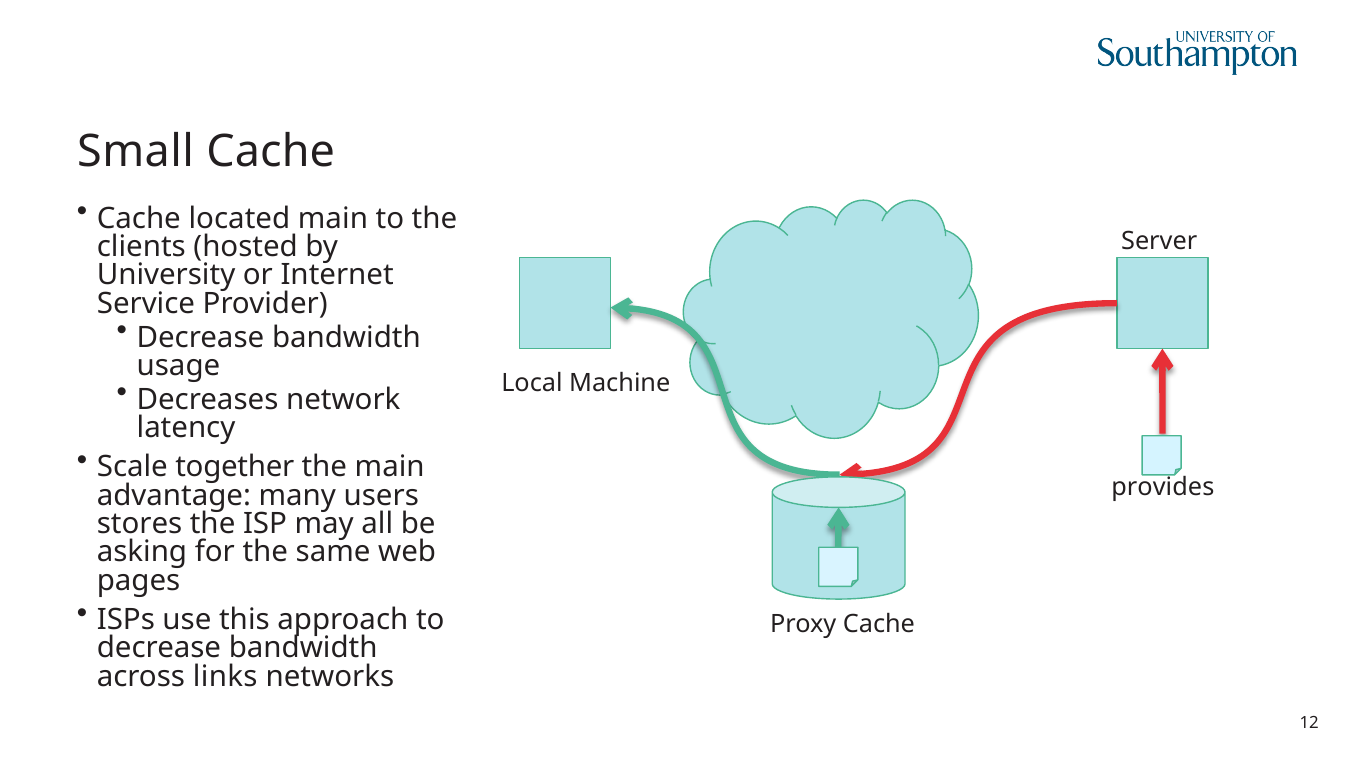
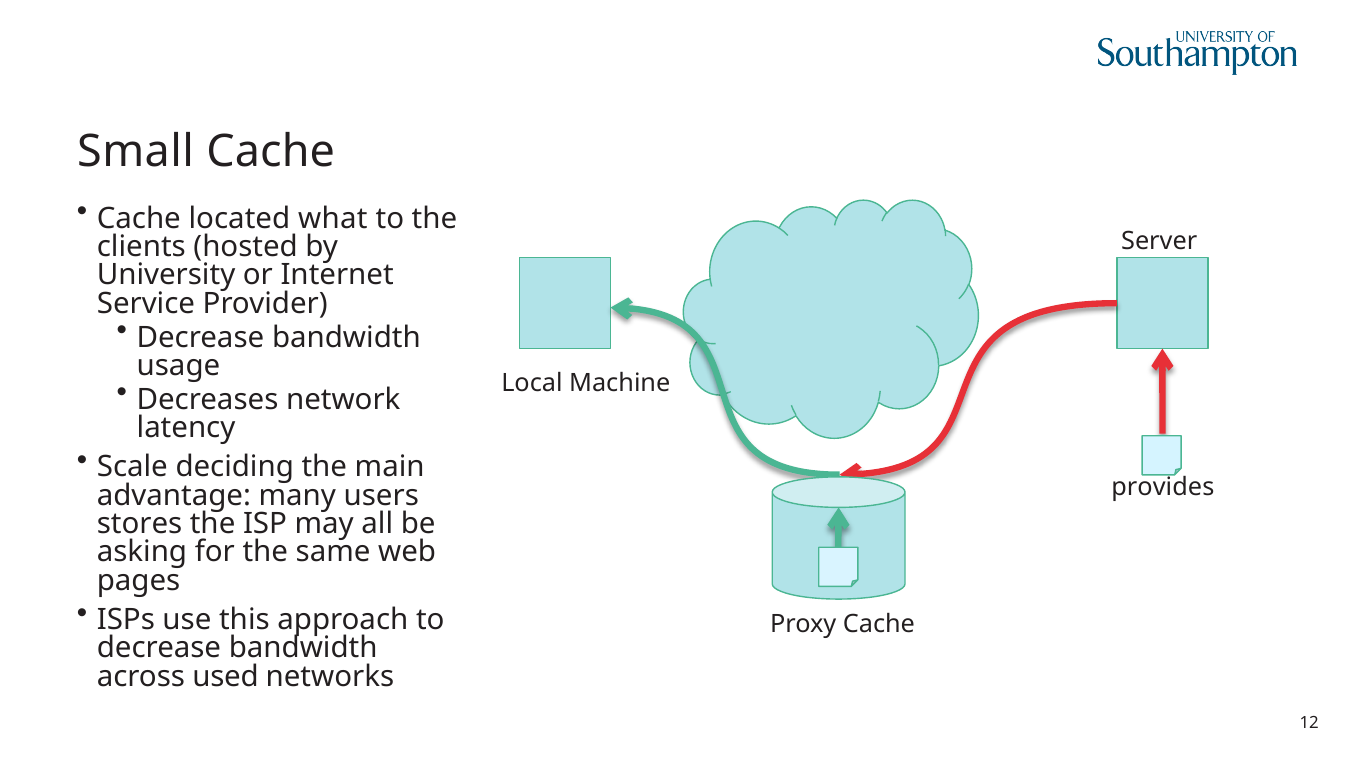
located main: main -> what (333, 219)
together: together -> deciding (235, 467)
links: links -> used (226, 677)
